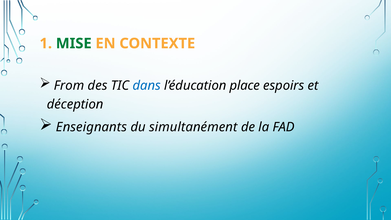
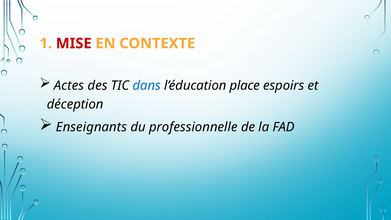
MISE colour: green -> red (74, 43)
From: From -> Actes (69, 85)
simultanément: simultanément -> professionnelle (193, 127)
